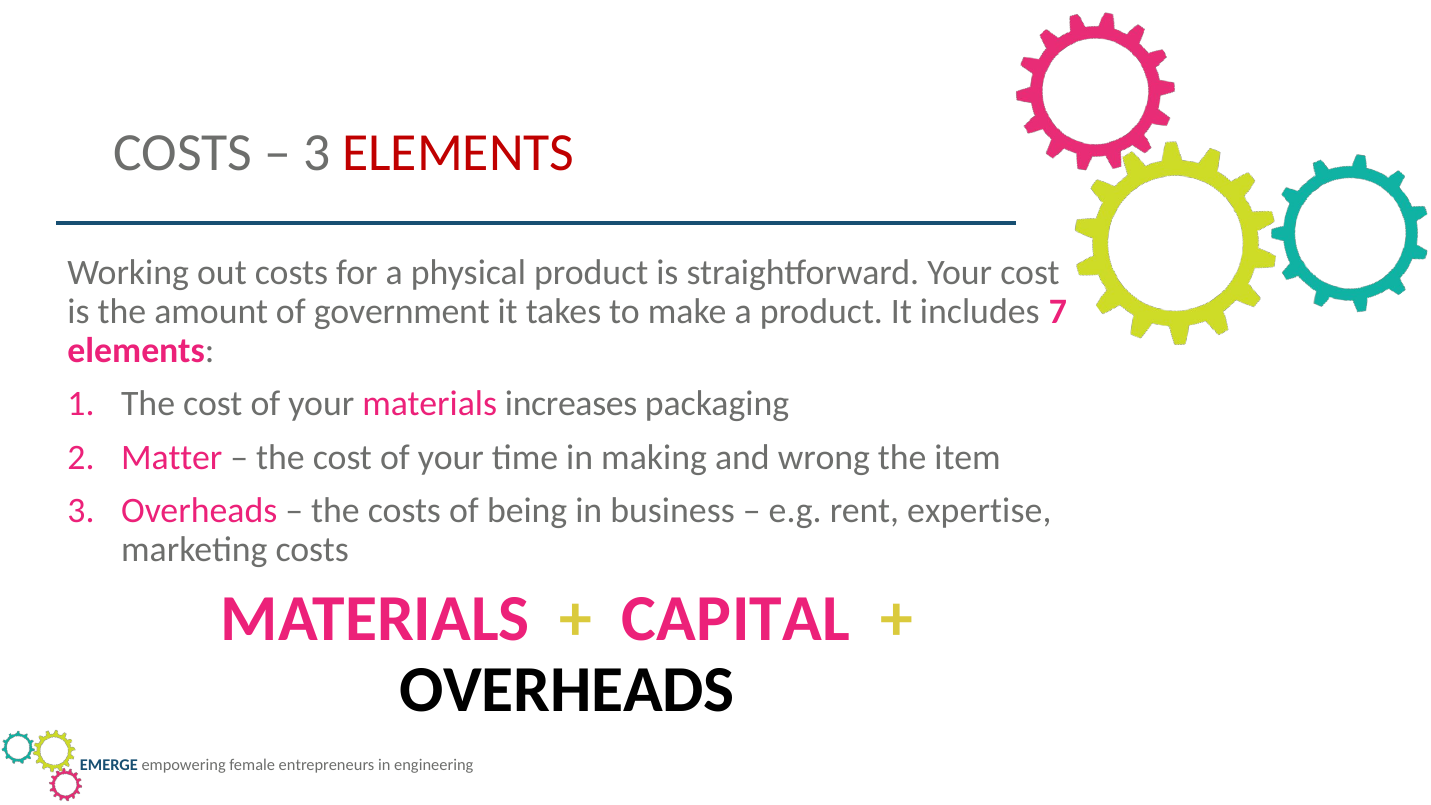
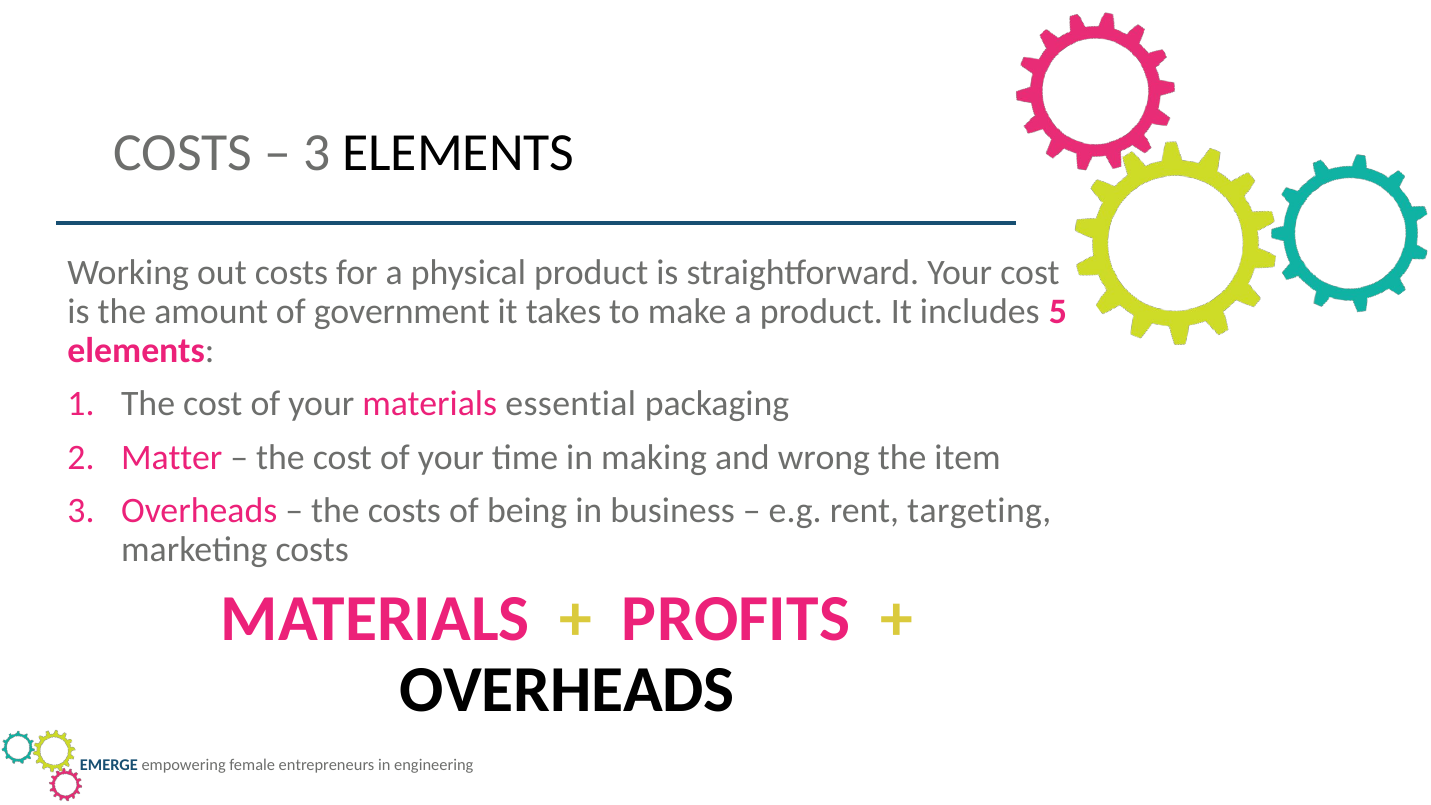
ELEMENTS colour: red -> black (458, 152)
7: 7 -> 5 (1058, 312)
increases: increases -> essential (571, 404)
expertise: expertise -> targeting (979, 511)
CAPITAL: CAPITAL -> PROFITS (736, 619)
